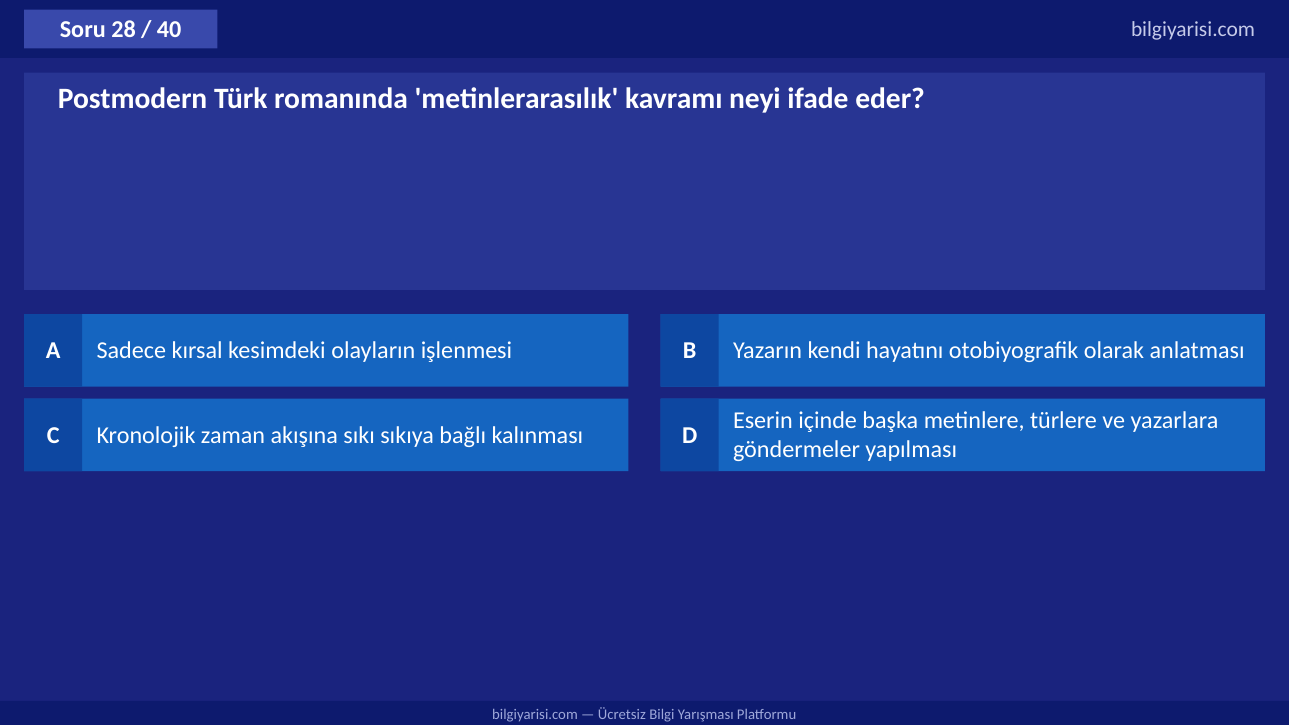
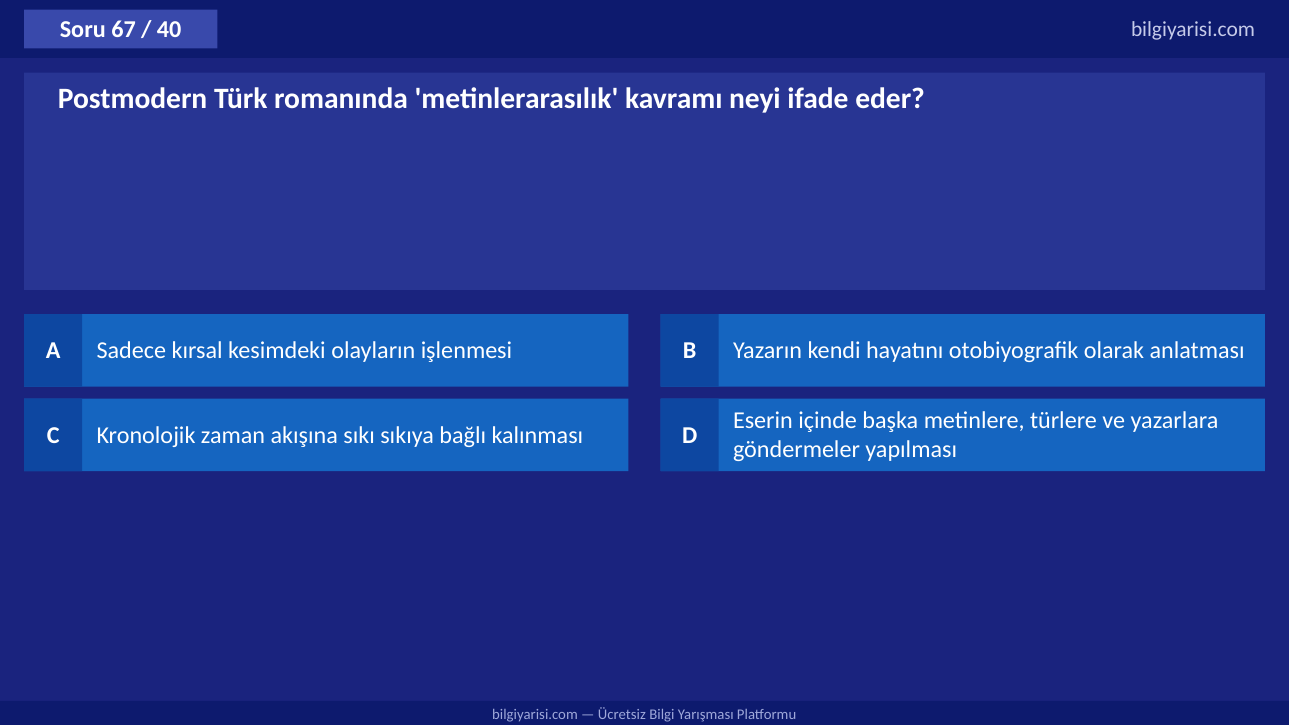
28: 28 -> 67 (124, 29)
